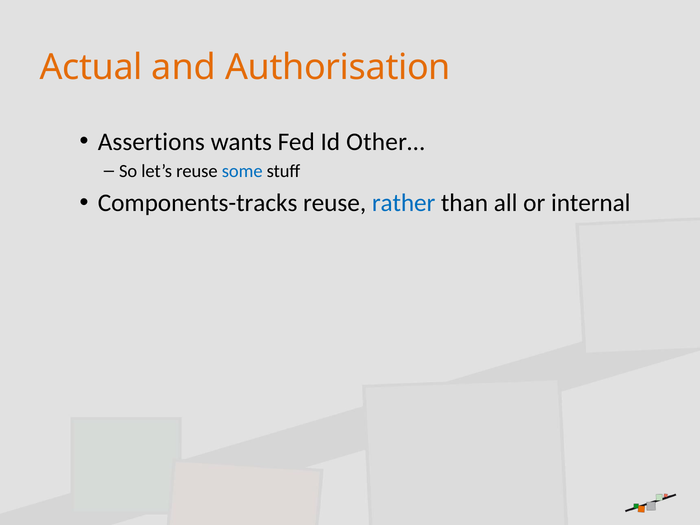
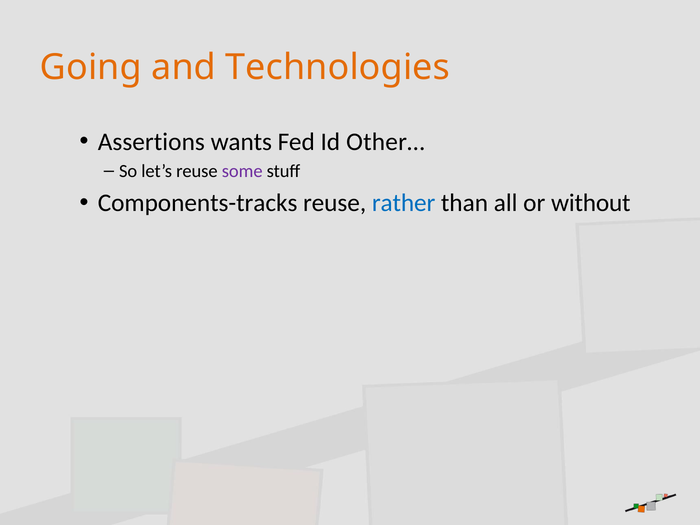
Actual: Actual -> Going (91, 67)
Authorisation: Authorisation -> Technologies (338, 67)
some colour: blue -> purple (242, 171)
internal: internal -> without (591, 203)
